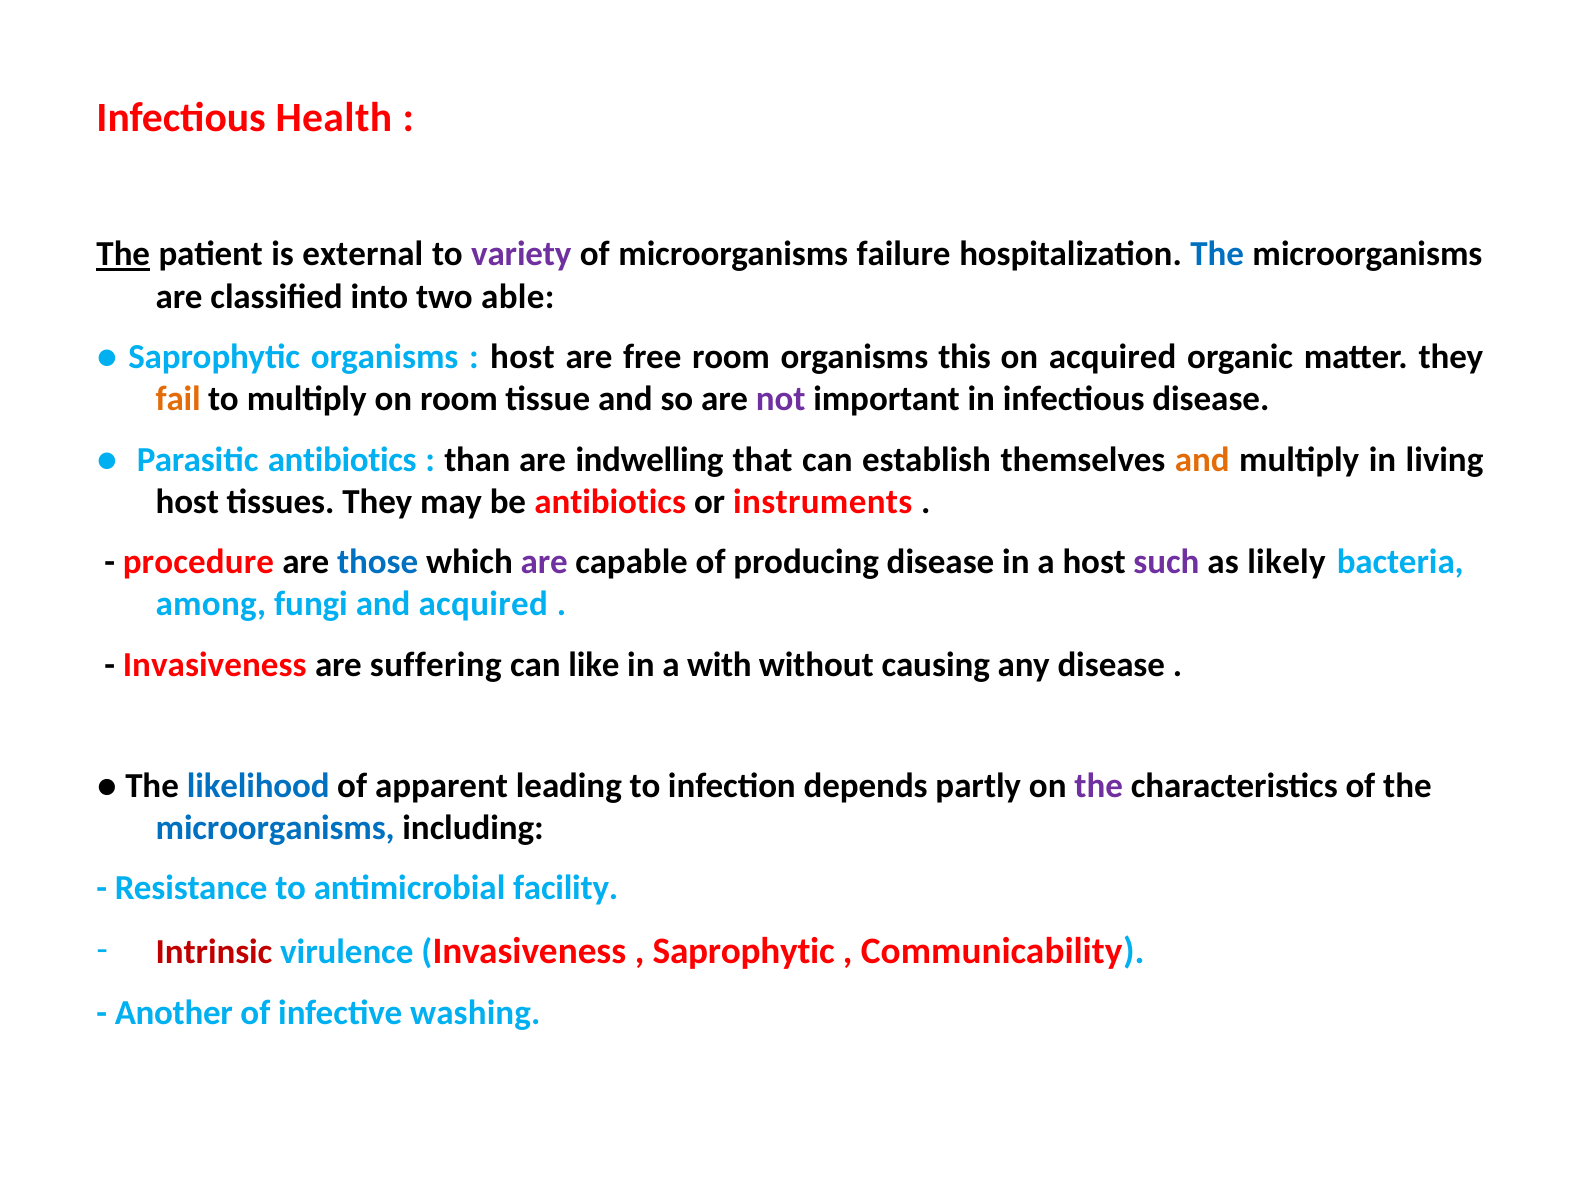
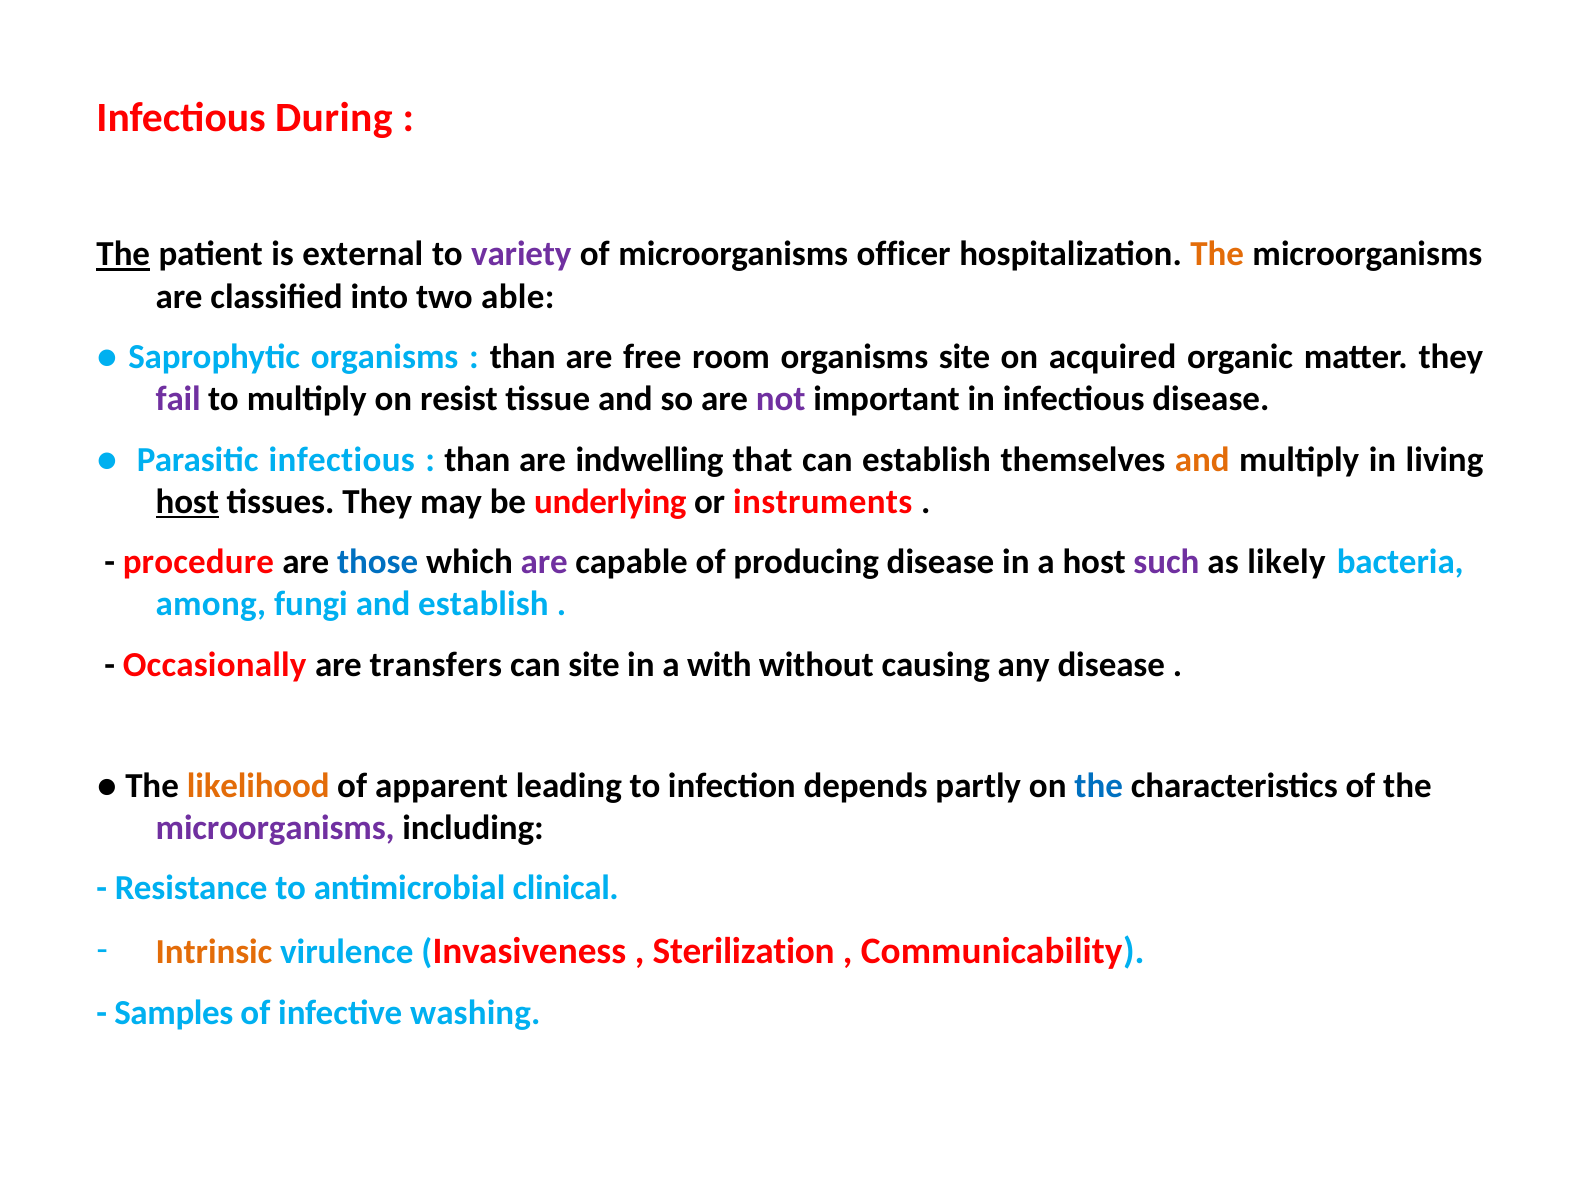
Health: Health -> During (334, 118)
failure: failure -> officer (904, 254)
The colour: blue -> orange (1217, 254)
host: host -> than (523, 357)
organisms this: this -> site (965, 357)
fail colour: orange -> purple (178, 399)
on room: room -> resist (459, 399)
Parasitic antibiotics: antibiotics -> infectious (342, 459)
host underline: none -> present (187, 501)
be antibiotics: antibiotics -> underlying (610, 501)
and acquired: acquired -> establish (483, 604)
Invasiveness: Invasiveness -> Occasionally (215, 664)
suffering: suffering -> transfers (436, 664)
can like: like -> site (594, 664)
likelihood colour: blue -> orange (258, 785)
the colour: purple -> blue (1099, 785)
microorganisms colour: blue -> purple (275, 827)
facility: facility -> clinical (566, 888)
Intrinsic colour: red -> orange (214, 951)
Saprophytic: Saprophytic -> Sterilization (744, 951)
Another: Another -> Samples (174, 1012)
